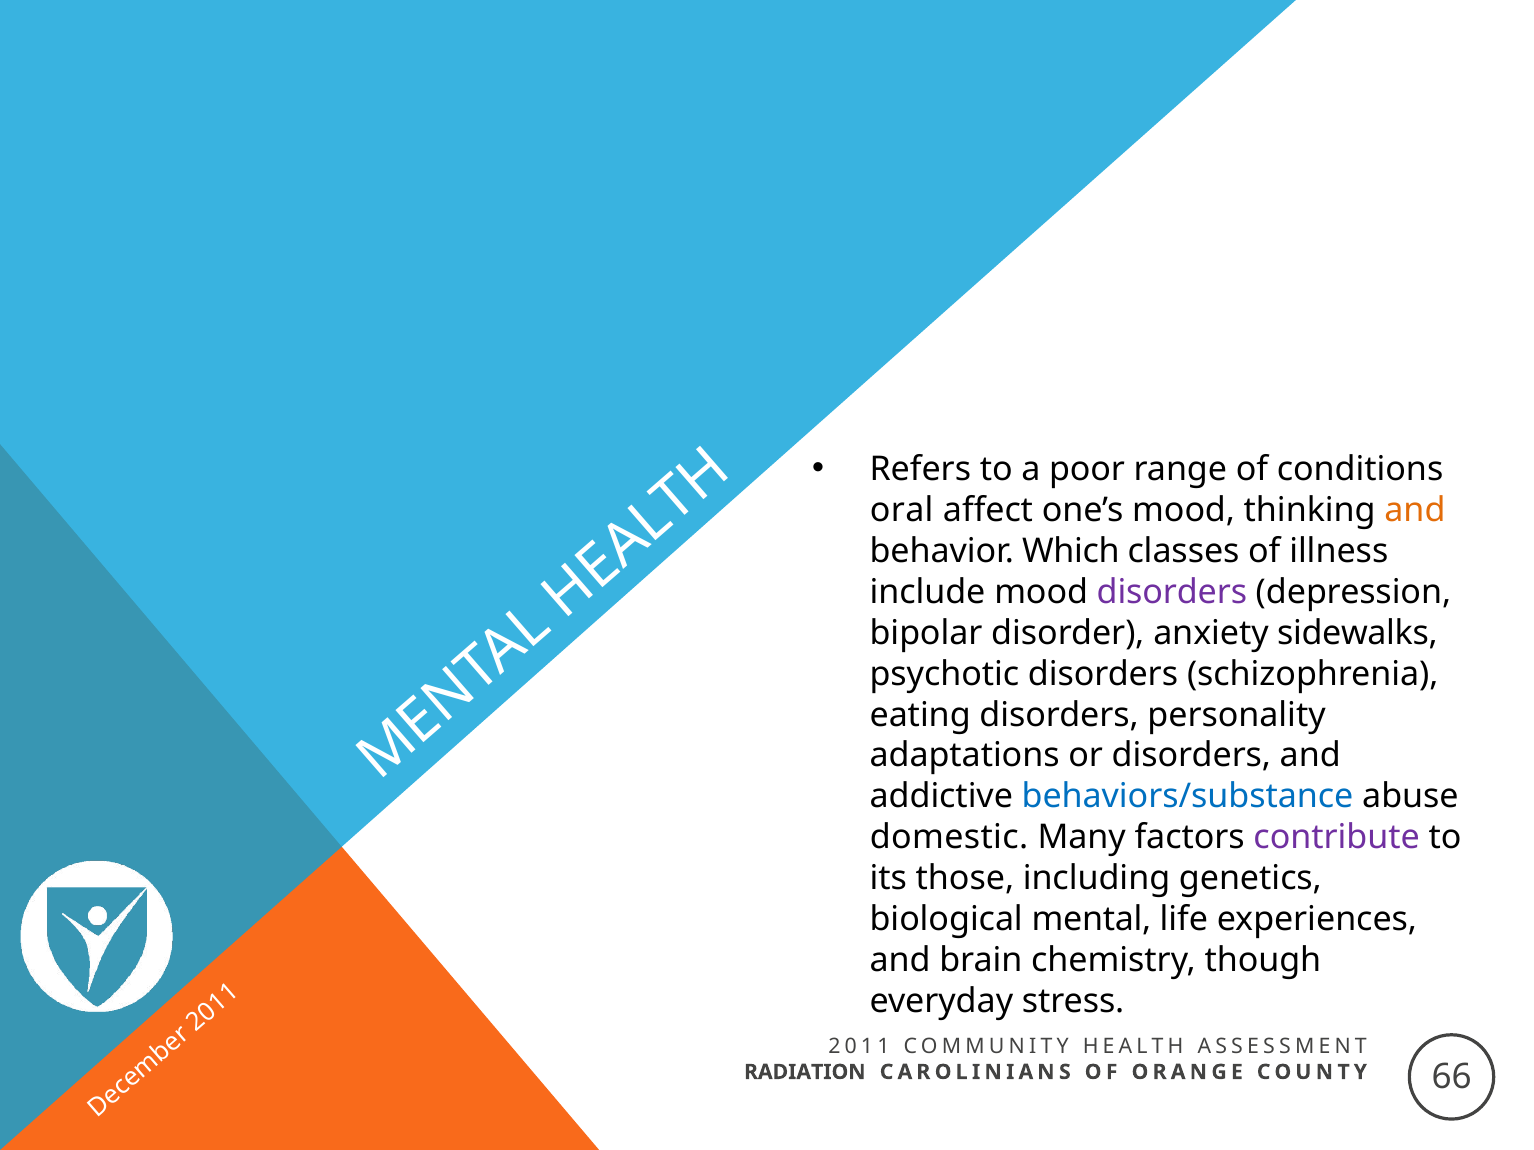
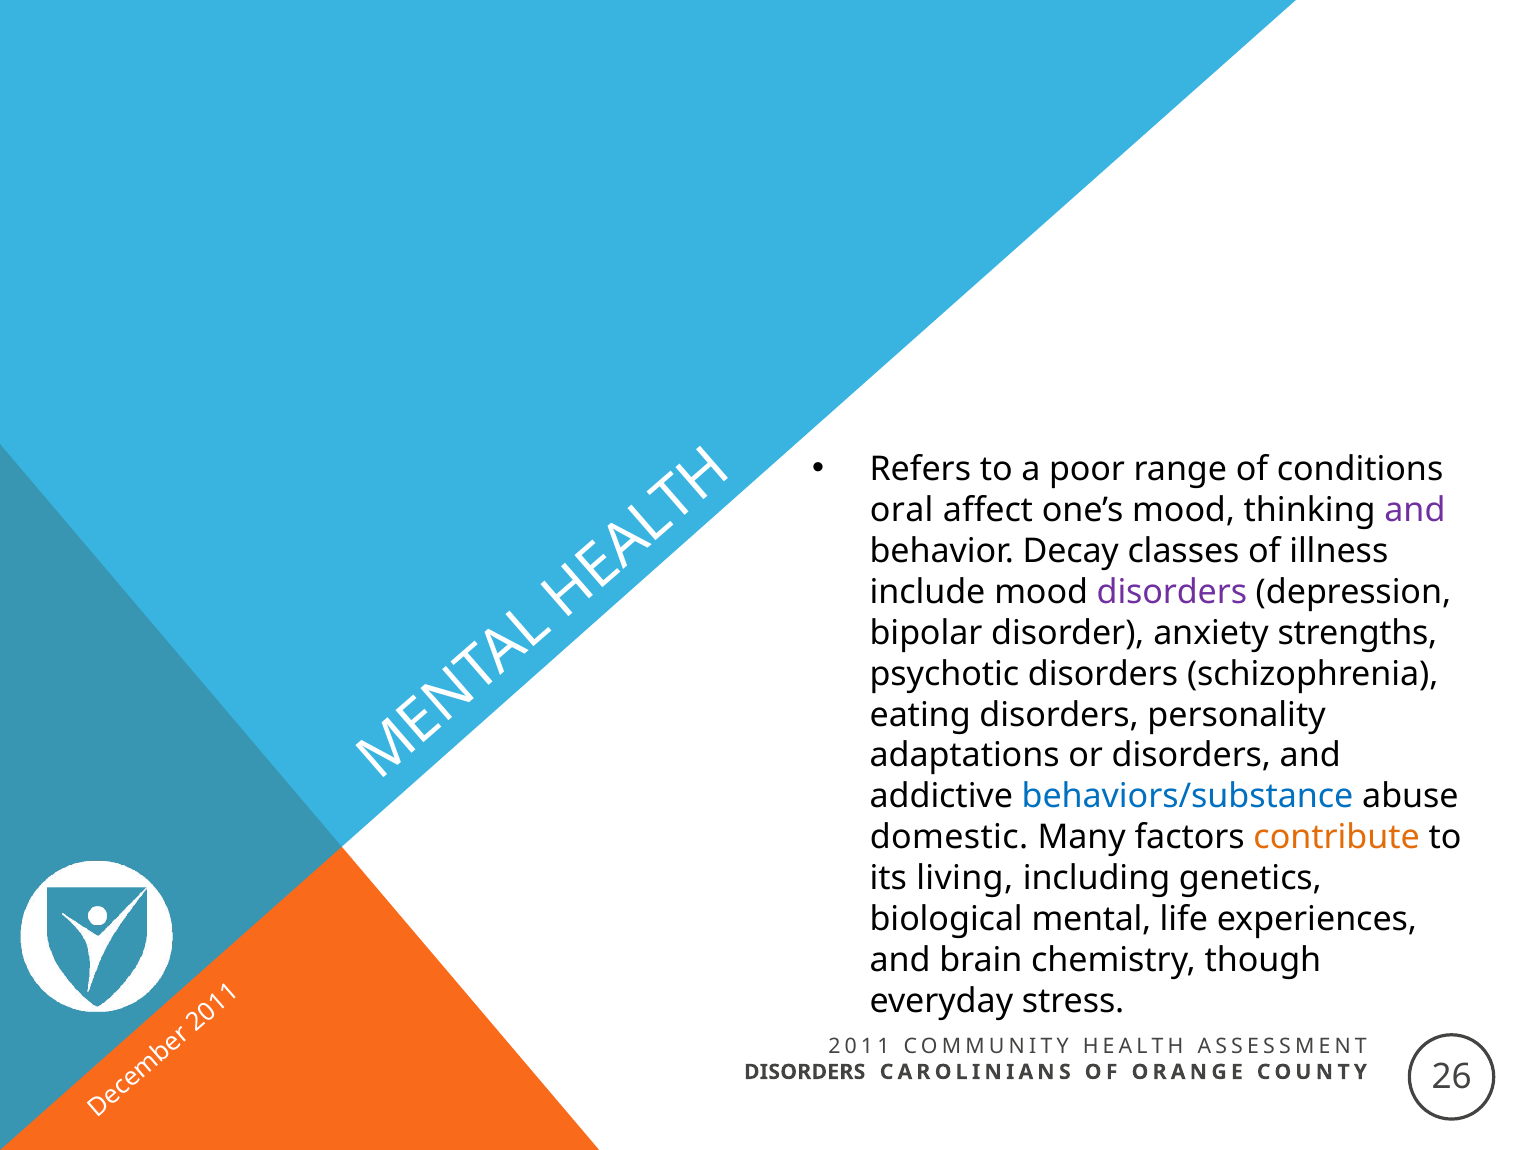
and colour: orange -> purple (1415, 511)
Which: Which -> Decay (1071, 552)
sidewalks: sidewalks -> strengths (1357, 633)
contribute colour: purple -> orange (1337, 838)
those: those -> living (965, 879)
RADIATION: RADIATION -> DISORDERS (805, 1072)
66: 66 -> 26 (1452, 1077)
